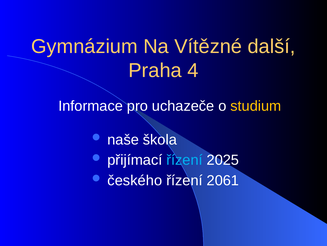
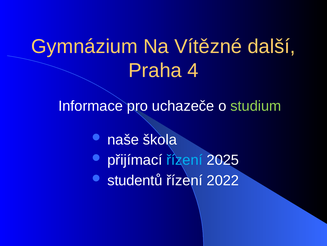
studium colour: yellow -> light green (256, 106)
českého: českého -> studentů (135, 180)
2061: 2061 -> 2022 (223, 180)
